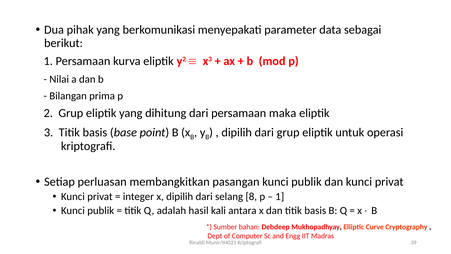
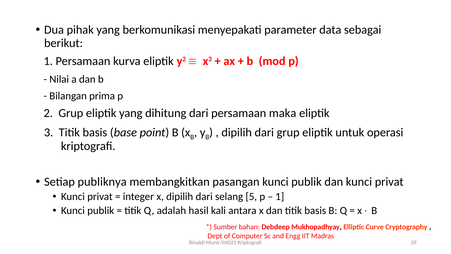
perluasan: perluasan -> publiknya (102, 182)
8: 8 -> 5 (251, 196)
